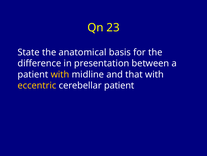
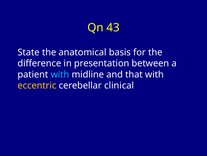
23: 23 -> 43 (113, 28)
with colour: yellow -> light blue (60, 74)
cerebellar patient: patient -> clinical (119, 85)
